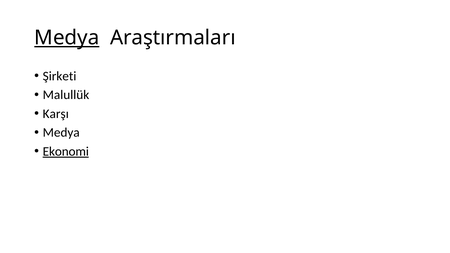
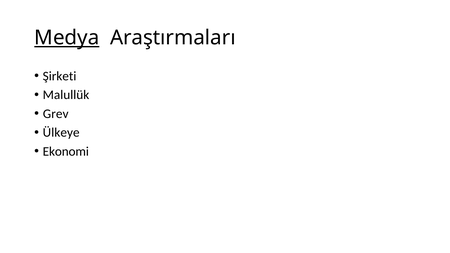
Karşı: Karşı -> Grev (56, 114)
Medya: Medya -> Ülkeye (61, 133)
Ekonomi underline: present -> none (66, 152)
